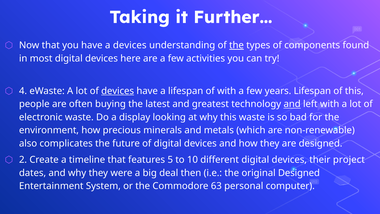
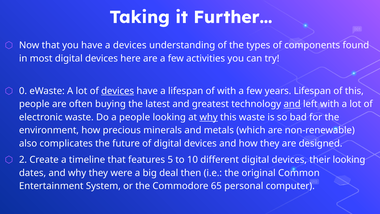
the underline: present -> none (236, 45)
4: 4 -> 0 (23, 91)
a display: display -> people (135, 117)
why underline: none -> present (209, 117)
their project: project -> looking (349, 160)
original Designed: Designed -> Common (299, 173)
63: 63 -> 65 (216, 186)
